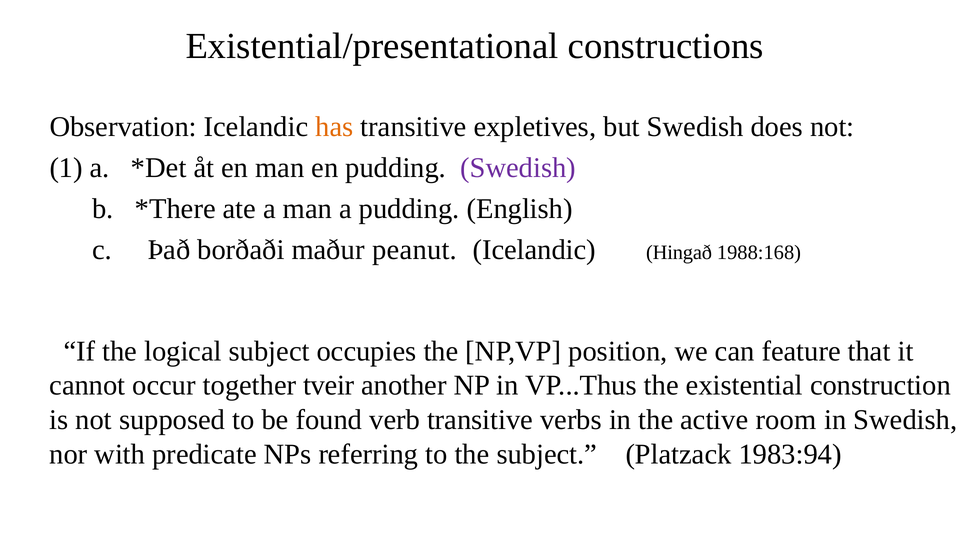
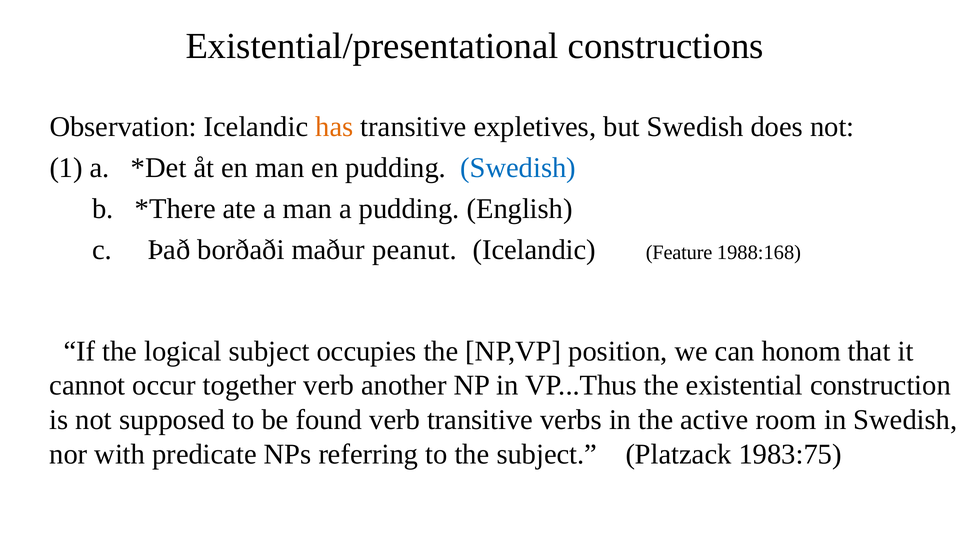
Swedish colour: purple -> blue (518, 168)
Hingað: Hingað -> Feature (679, 253)
feature: feature -> honom (801, 351)
together tveir: tveir -> verb (329, 386)
1983:94: 1983:94 -> 1983:75 (790, 454)
